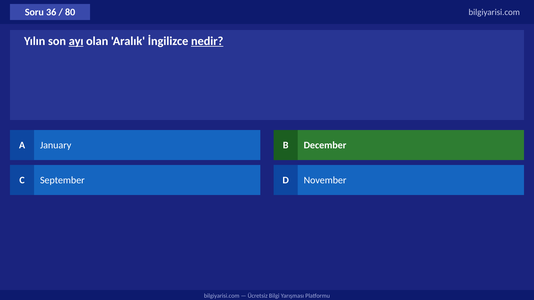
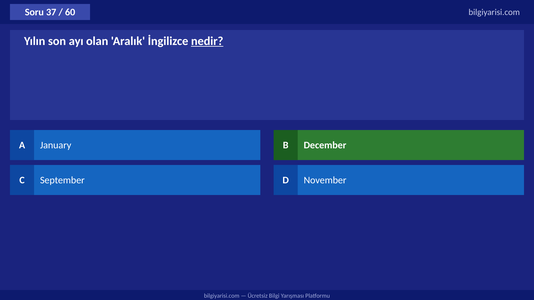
36: 36 -> 37 (51, 12)
80: 80 -> 60 (70, 12)
ayı underline: present -> none (76, 41)
